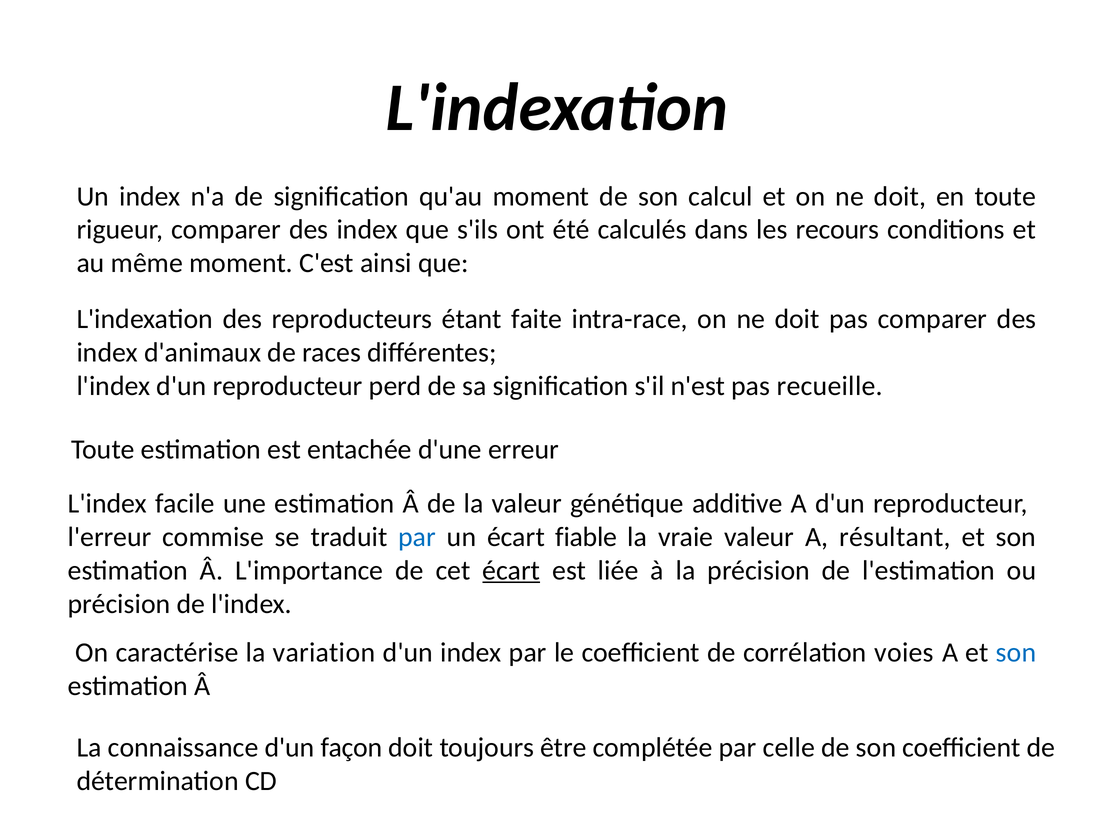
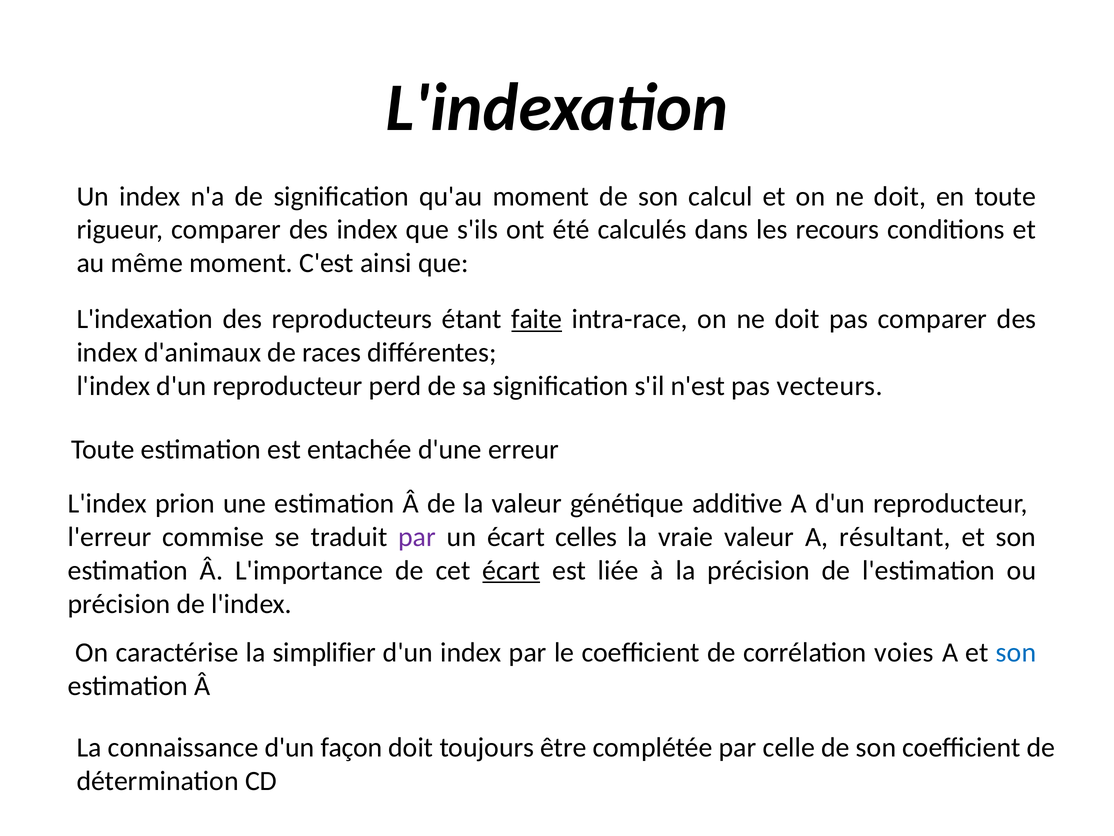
faite underline: none -> present (537, 319)
recueille: recueille -> vecteurs (830, 386)
facile: facile -> prion (185, 503)
par colour: blue -> purple (417, 537)
fiable: fiable -> celles (586, 537)
variation: variation -> simplifier (324, 652)
